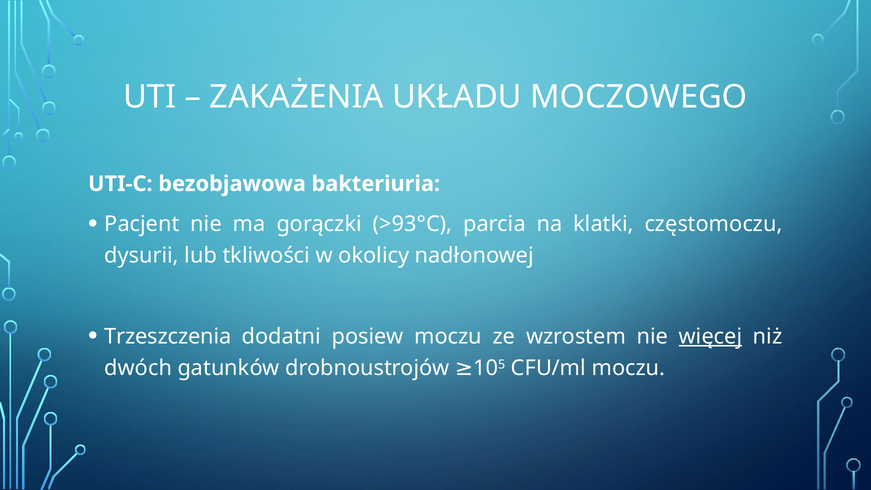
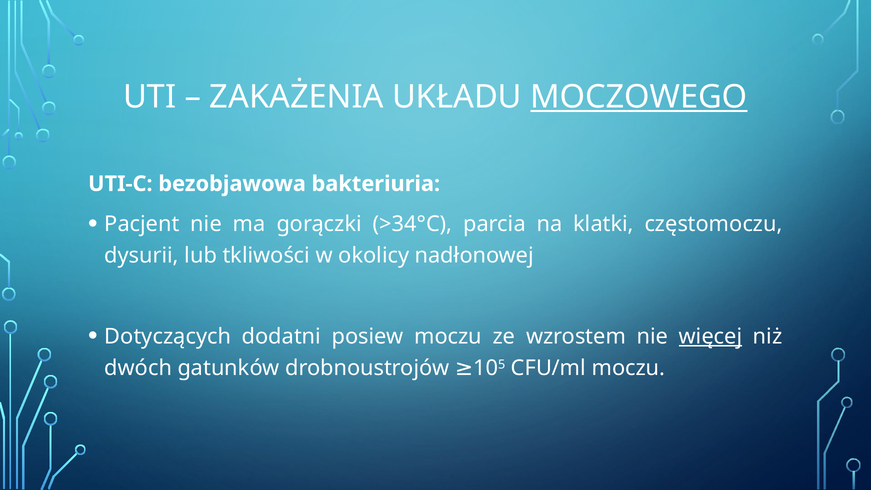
MOCZOWEGO underline: none -> present (639, 97)
>93°C: >93°C -> >34°C (413, 224)
Trzeszczenia: Trzeszczenia -> Dotyczących (168, 336)
